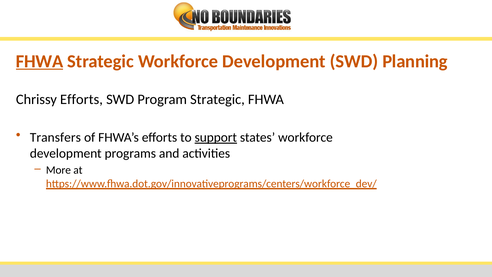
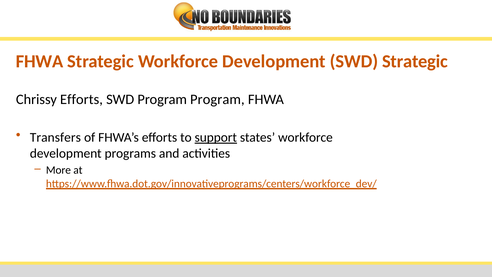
FHWA underline: present -> none (40, 61)
SWD Planning: Planning -> Strategic (415, 61)
Program Strategic: Strategic -> Program (217, 99)
